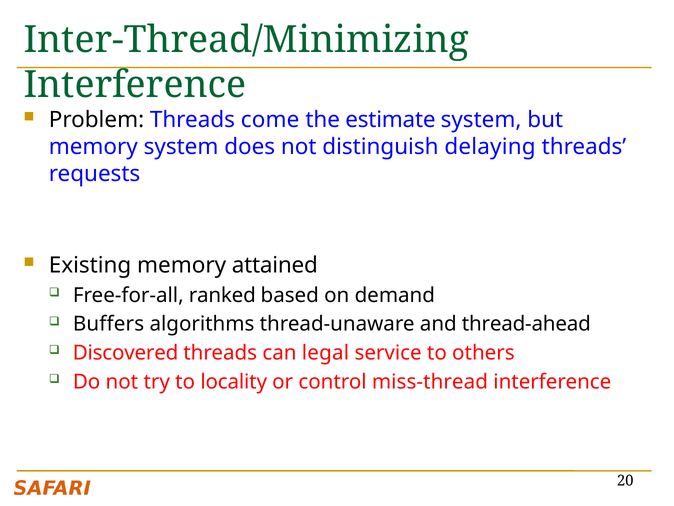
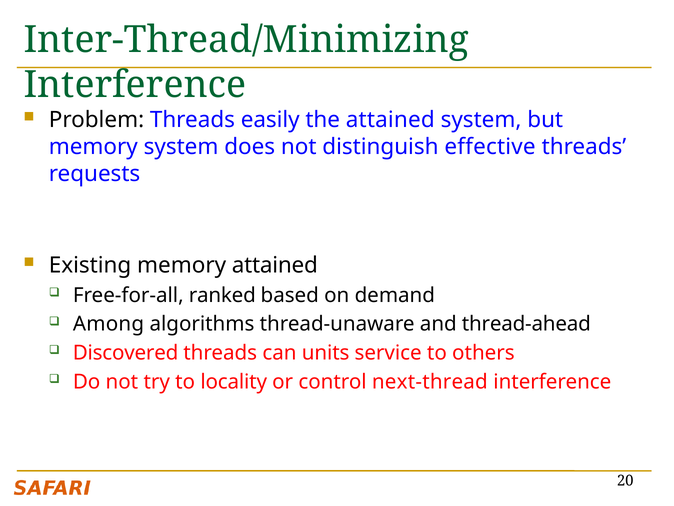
come: come -> easily (270, 120)
the estimate: estimate -> attained (390, 120)
delaying: delaying -> effective (490, 146)
Buffers: Buffers -> Among (109, 324)
legal: legal -> units (326, 353)
miss-thread: miss-thread -> next-thread (430, 381)
